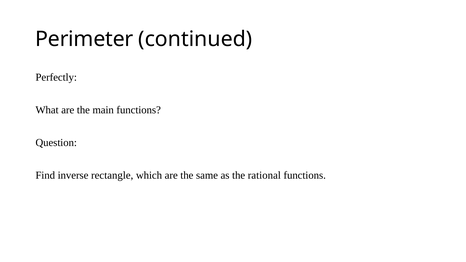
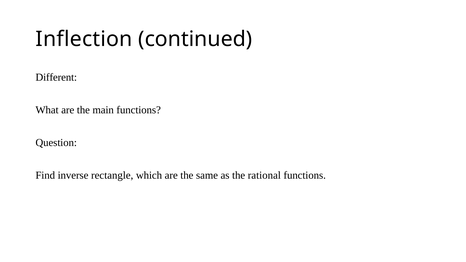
Perimeter: Perimeter -> Inflection (84, 39)
Perfectly: Perfectly -> Different (56, 77)
